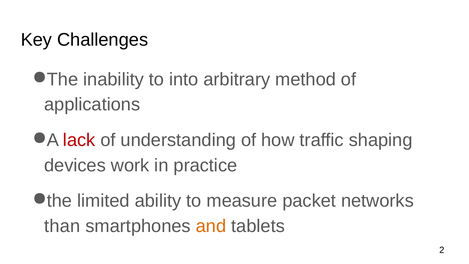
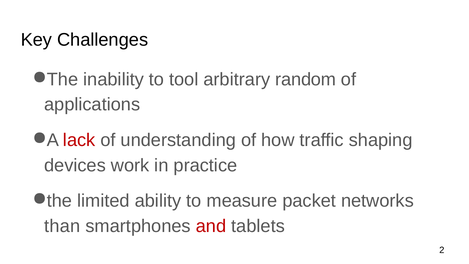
into: into -> tool (184, 79)
method: method -> random (306, 79)
and colour: orange -> red (211, 226)
